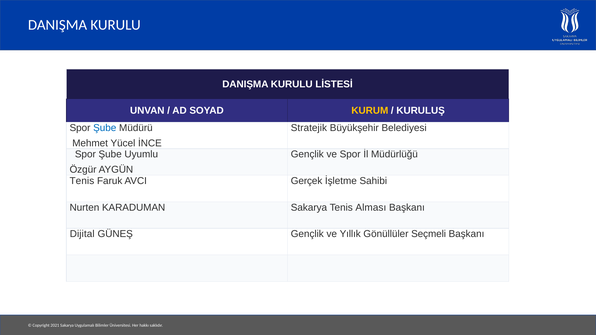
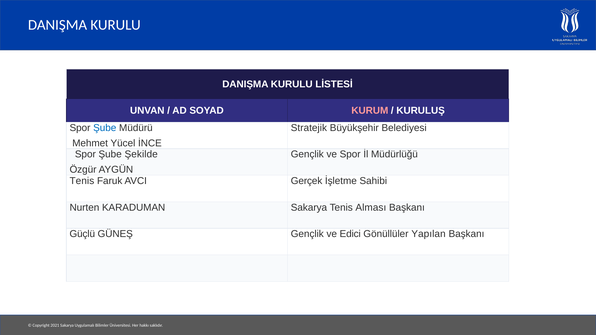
KURUM colour: yellow -> pink (370, 111)
Uyumlu: Uyumlu -> Şekilde (141, 154)
Dijital: Dijital -> Güçlü (82, 234)
Yıllık: Yıllık -> Edici (350, 234)
Seçmeli: Seçmeli -> Yapılan (429, 234)
